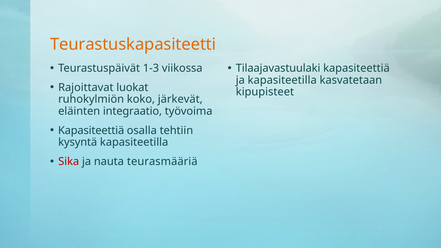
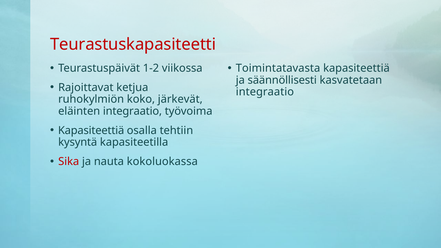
Teurastuskapasiteetti colour: orange -> red (133, 44)
1-3: 1-3 -> 1-2 (151, 68)
Tilaajavastuulaki: Tilaajavastuulaki -> Toimintatavasta (278, 68)
ja kapasiteetilla: kapasiteetilla -> säännöllisesti (282, 80)
luokat: luokat -> ketjua (132, 87)
kipupisteet: kipupisteet -> integraatio (265, 92)
teurasmääriä: teurasmääriä -> kokoluokassa (162, 162)
